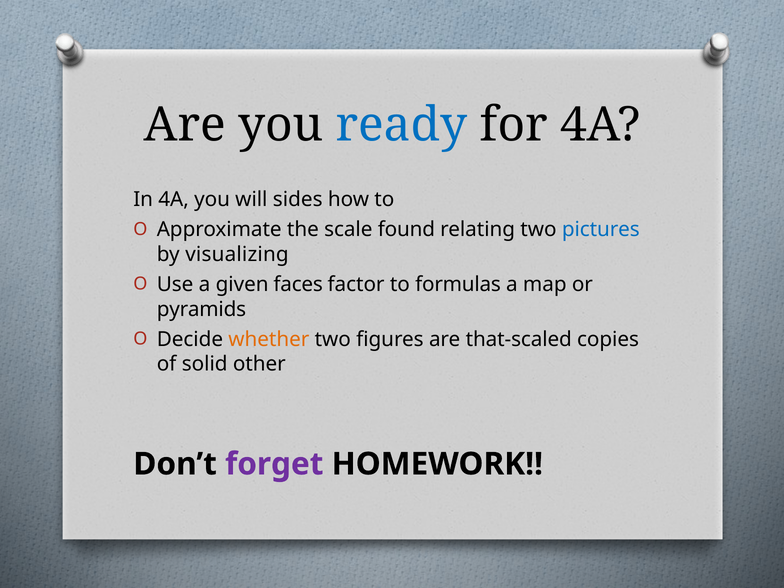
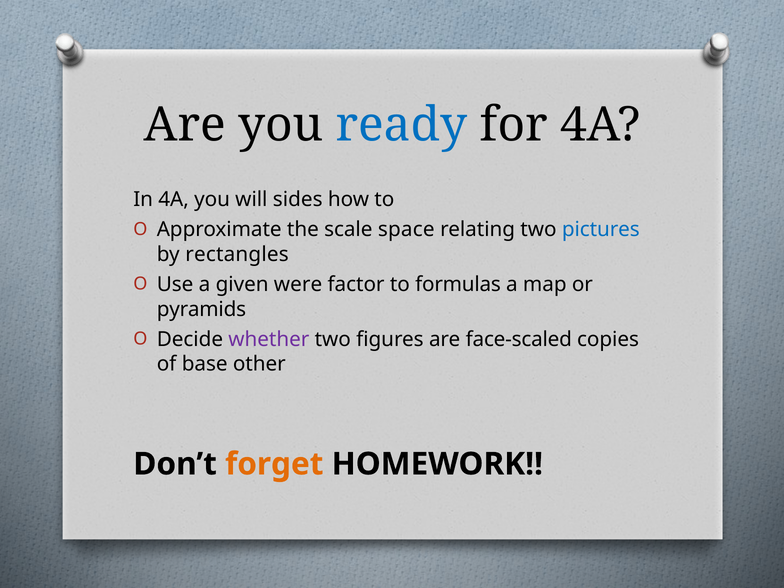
found: found -> space (406, 230)
visualizing: visualizing -> rectangles (237, 254)
faces: faces -> were (298, 284)
whether colour: orange -> purple (269, 339)
that-scaled: that-scaled -> face-scaled (519, 339)
solid: solid -> base (205, 364)
forget colour: purple -> orange (274, 464)
